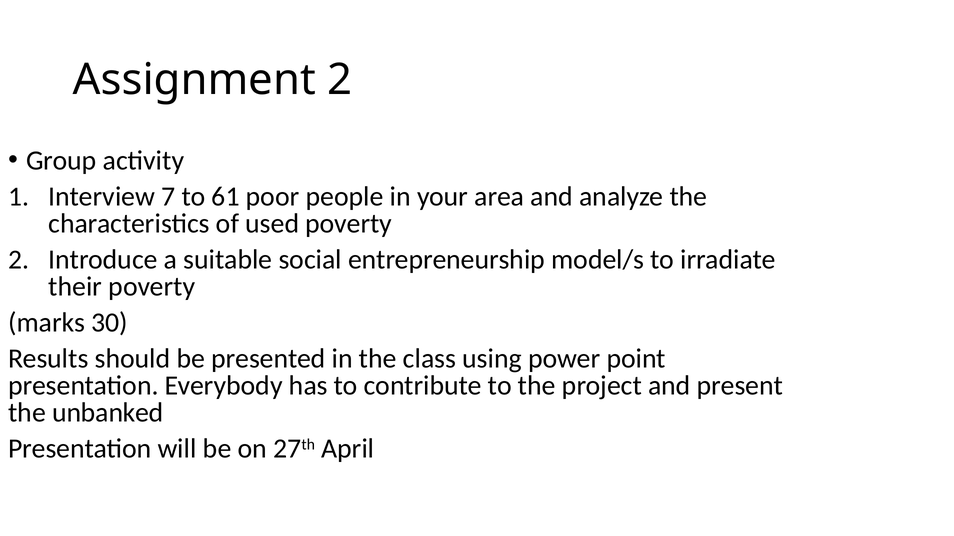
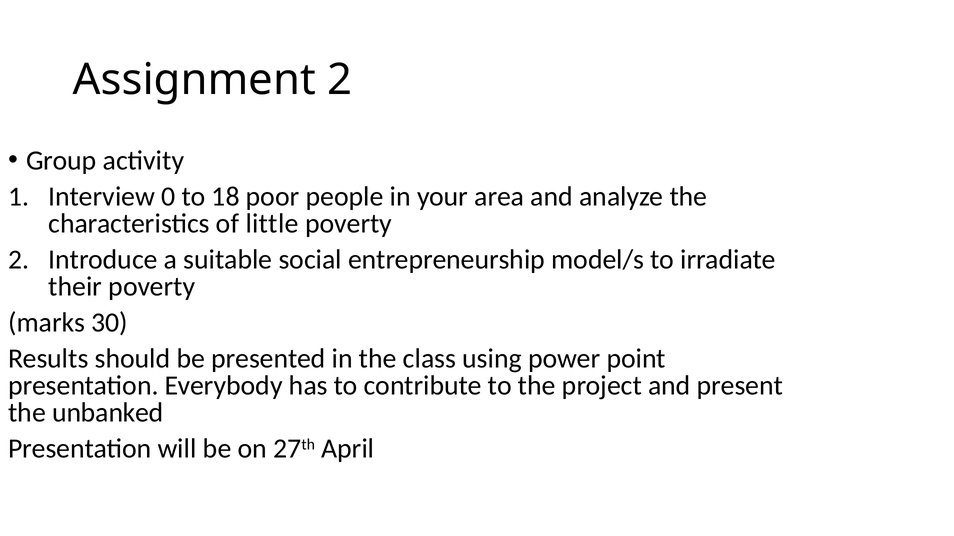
7: 7 -> 0 (168, 197)
61: 61 -> 18 (226, 197)
used: used -> little (272, 224)
